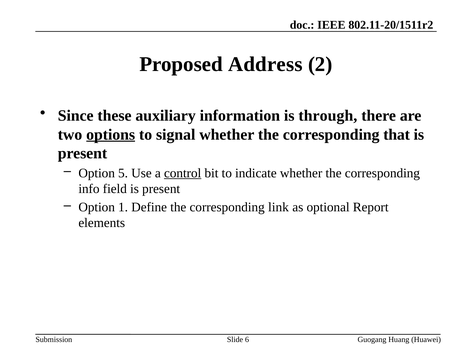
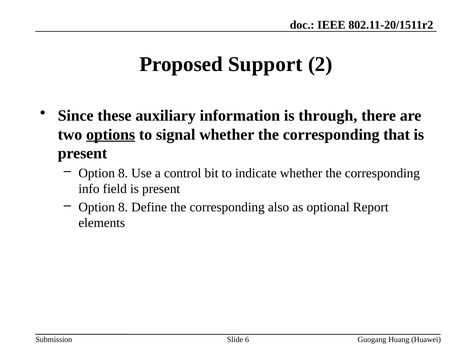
Address: Address -> Support (265, 64)
5: 5 -> 8 (123, 173)
control underline: present -> none (183, 173)
1: 1 -> 8 (123, 207)
link: link -> also (279, 207)
